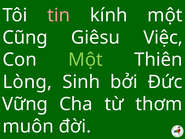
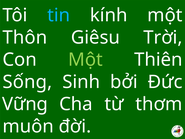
tin colour: pink -> light blue (59, 15)
Cũng: Cũng -> Thôn (25, 37)
Việc: Việc -> Trời (163, 37)
Lòng: Lòng -> Sống (27, 82)
